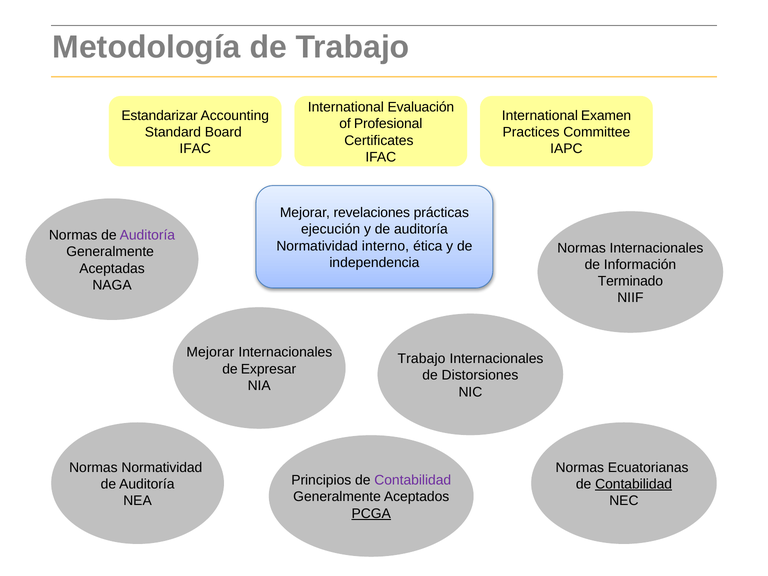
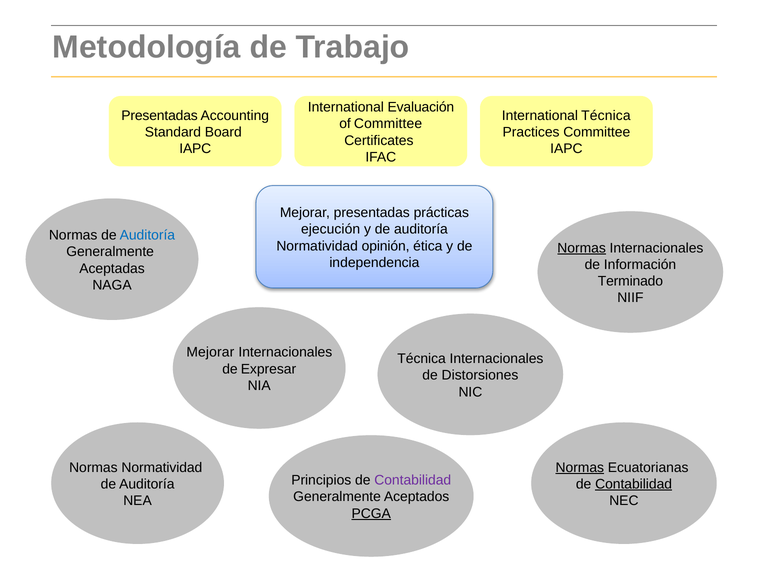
Estandarizar: Estandarizar -> Presentadas (160, 115)
International Examen: Examen -> Técnica (606, 115)
of Profesional: Profesional -> Committee (388, 124)
IFAC: IFAC -> IAPC (195, 149)
Mejorar revelaciones: revelaciones -> presentadas (372, 213)
Auditoría colour: purple -> blue (147, 235)
interno: interno -> opinión (386, 246)
Normas underline: none -> present (582, 248)
Trabajo: Trabajo -> Técnica (422, 359)
Normas underline: none -> present (580, 467)
